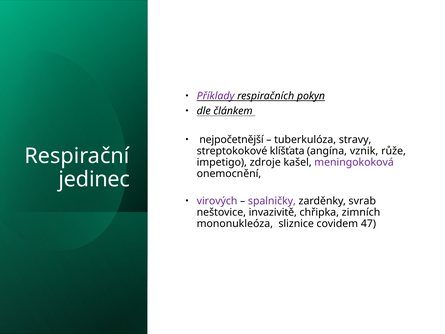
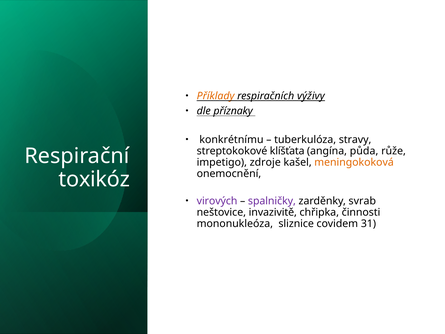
Příklady colour: purple -> orange (216, 96)
pokyn: pokyn -> výživy (311, 96)
článkem: článkem -> příznaky (233, 111)
nejpočetnější: nejpočetnější -> konkrétnímu (231, 140)
vznik: vznik -> půda (364, 151)
meningokoková colour: purple -> orange (354, 162)
jedinec: jedinec -> toxikóz (94, 179)
zimních: zimních -> činnosti (361, 212)
47: 47 -> 31 (368, 223)
